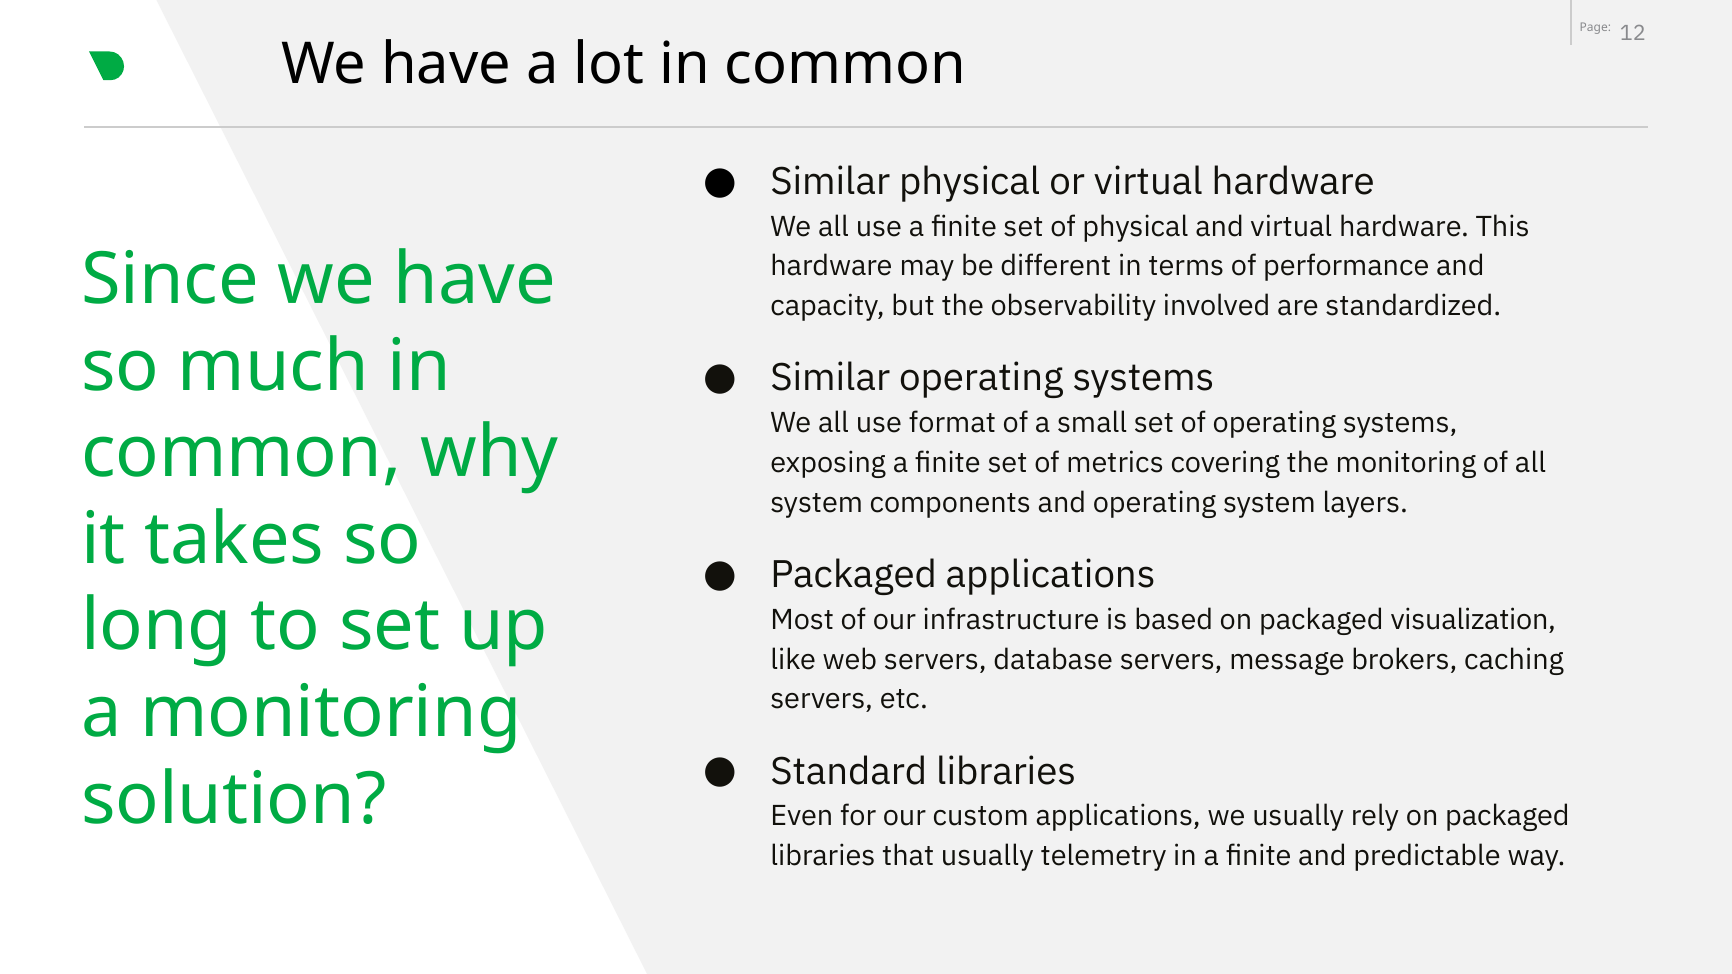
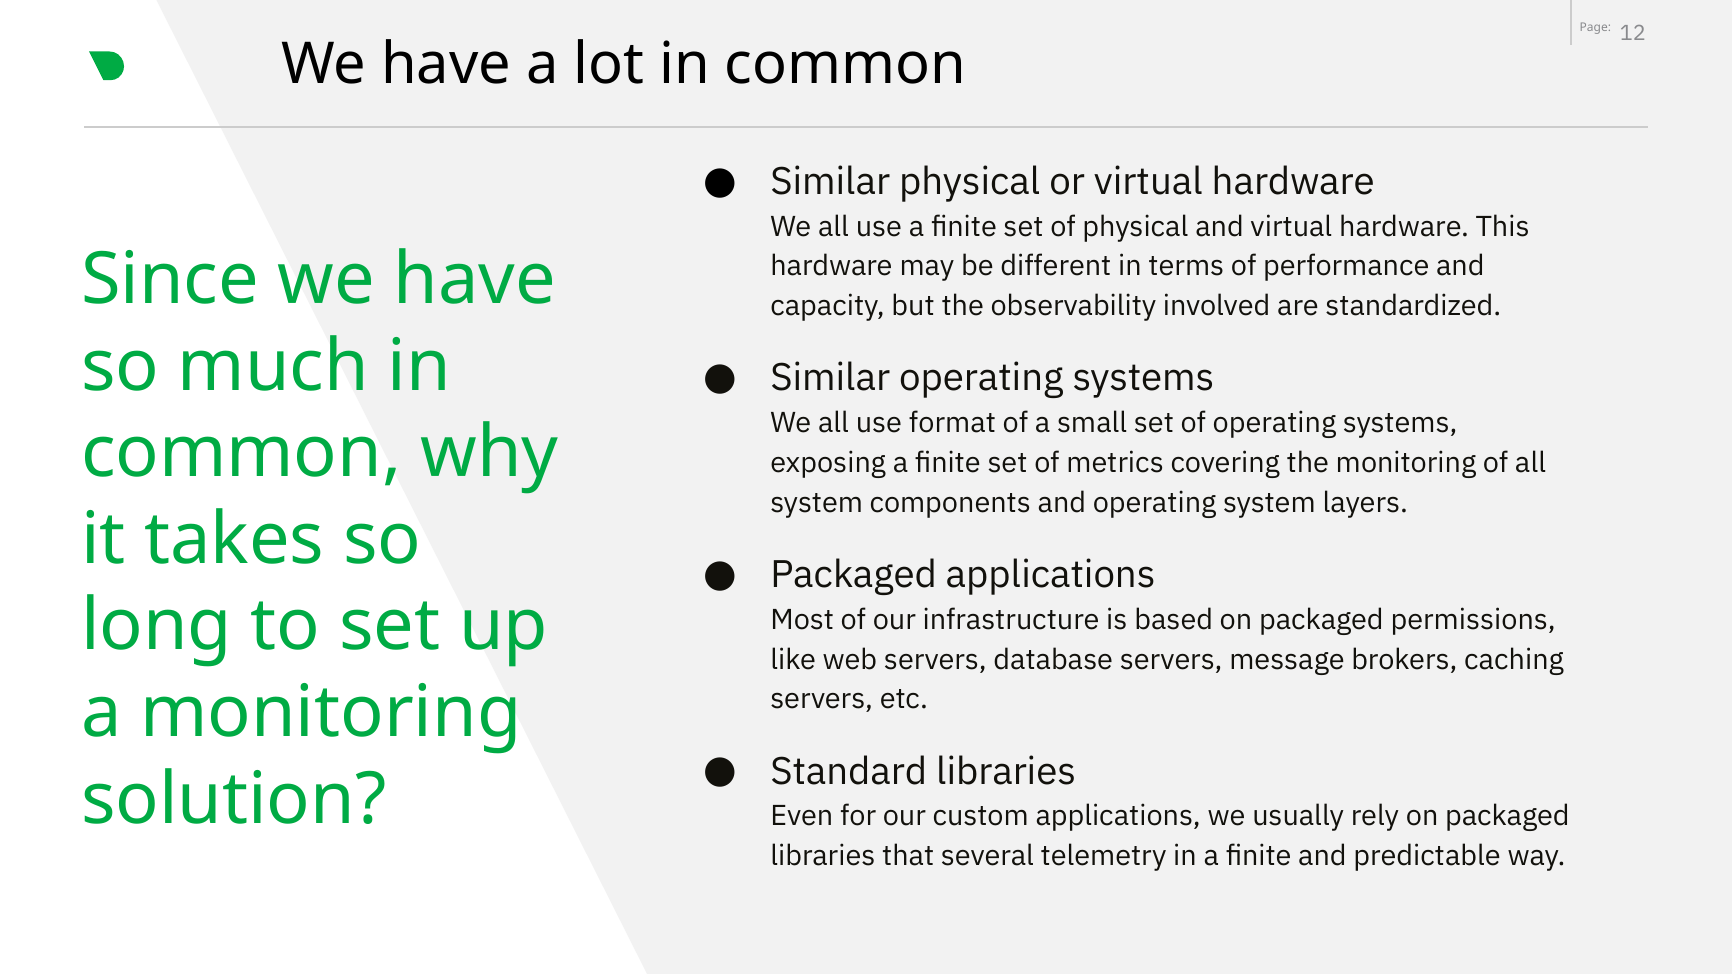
visualization: visualization -> permissions (1473, 620)
that usually: usually -> several (987, 856)
